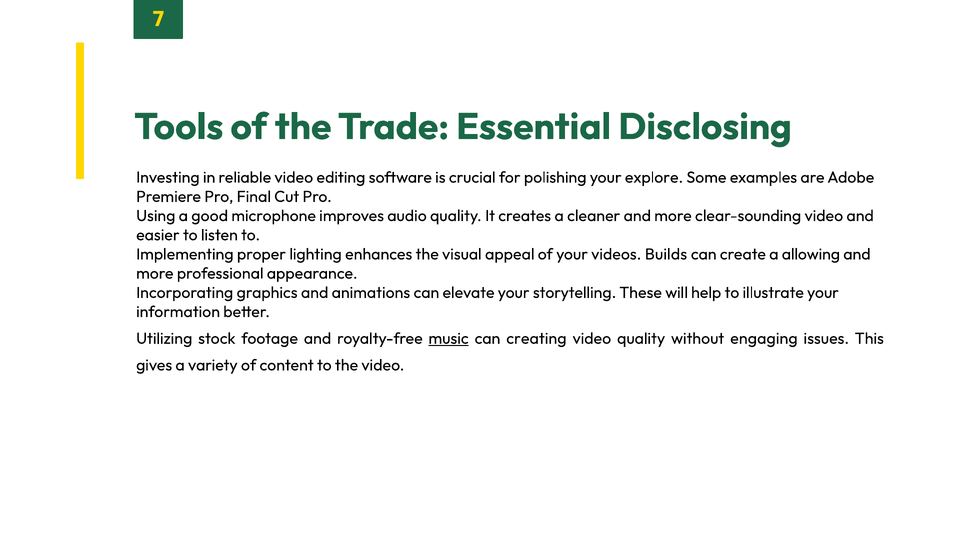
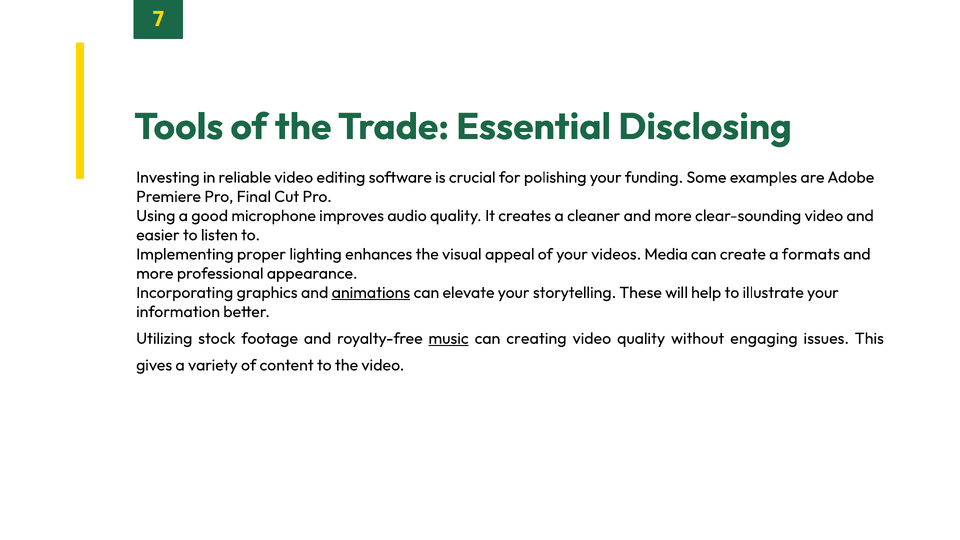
explore: explore -> funding (654, 177)
Builds: Builds -> Media (666, 254)
allowing: allowing -> formats (811, 254)
animations underline: none -> present (371, 293)
